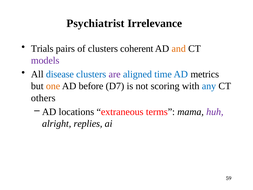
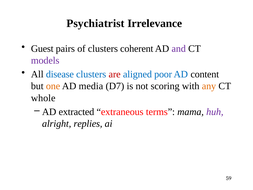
Trials: Trials -> Guest (42, 49)
and colour: orange -> purple (179, 49)
are colour: purple -> red (115, 74)
time: time -> poor (163, 74)
metrics: metrics -> content (205, 74)
before: before -> media (91, 86)
any colour: blue -> orange (209, 86)
others: others -> whole (43, 98)
locations: locations -> extracted (76, 112)
